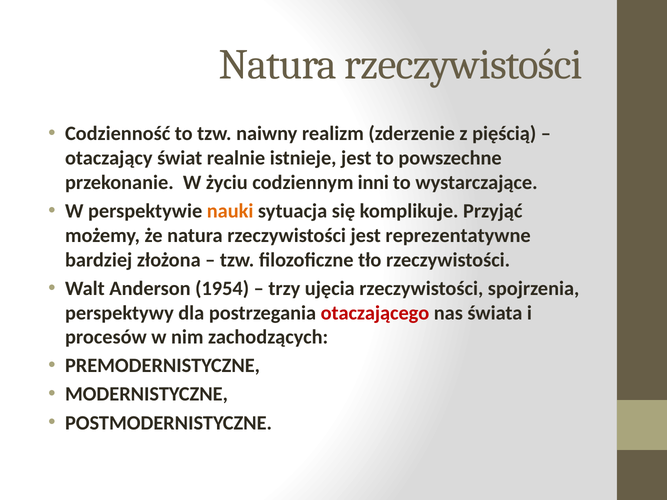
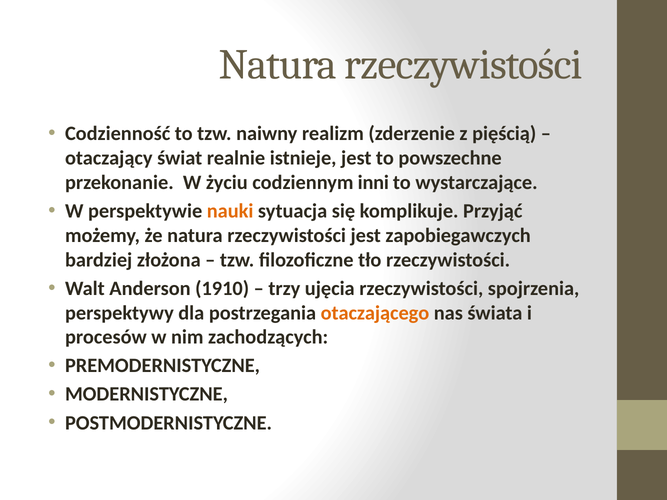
reprezentatywne: reprezentatywne -> zapobiegawczych (458, 236)
1954: 1954 -> 1910 (222, 289)
otaczającego colour: red -> orange (375, 313)
